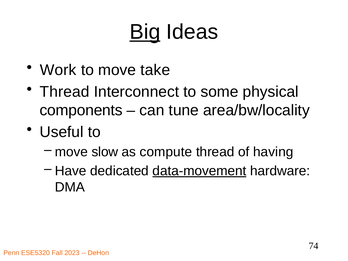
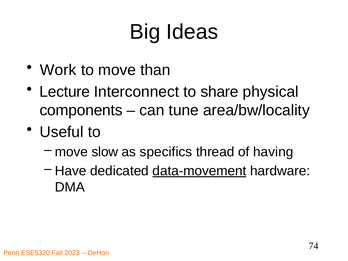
Big underline: present -> none (145, 32)
take: take -> than (155, 70)
Thread: Thread -> Lecture (65, 92)
some: some -> share (220, 92)
compute: compute -> specifics (166, 152)
